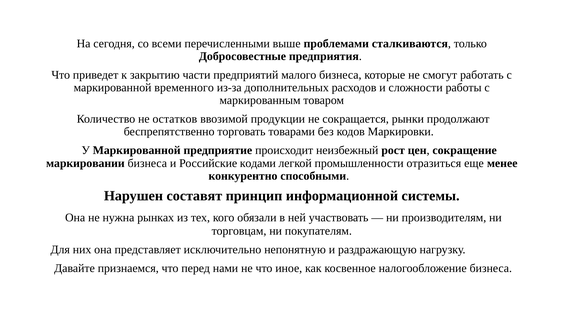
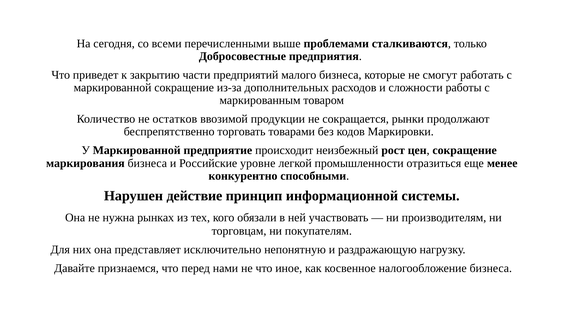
маркированной временного: временного -> сокращение (184, 88)
маркировании: маркировании -> маркирования (85, 163)
кодами: кодами -> уровне (258, 163)
составят: составят -> действие (194, 196)
